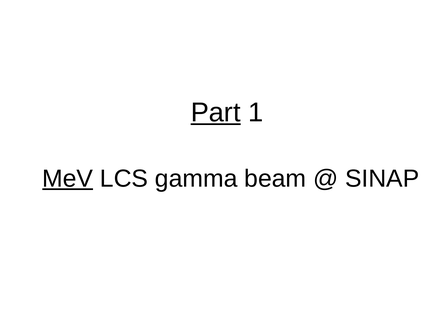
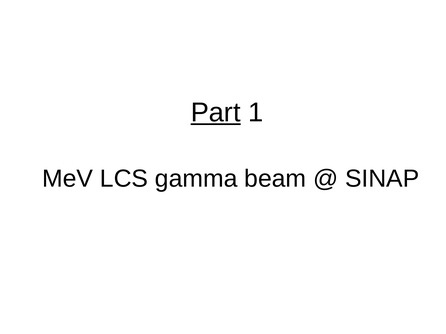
MeV underline: present -> none (68, 179)
